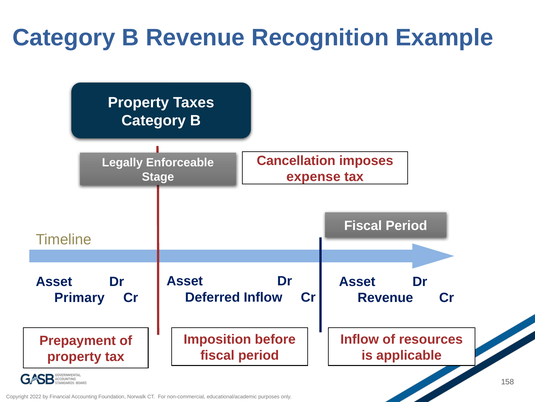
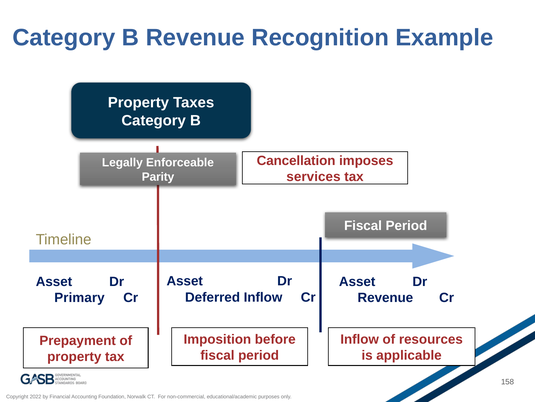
expense: expense -> services (313, 176)
Stage: Stage -> Parity (158, 177)
